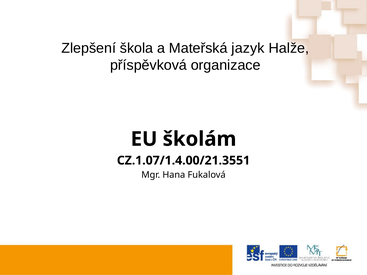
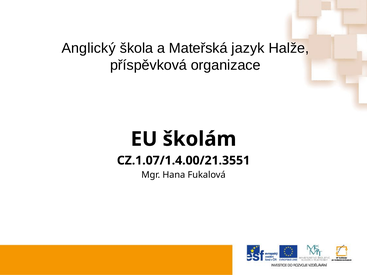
Zlepšení: Zlepšení -> Anglický (89, 48)
